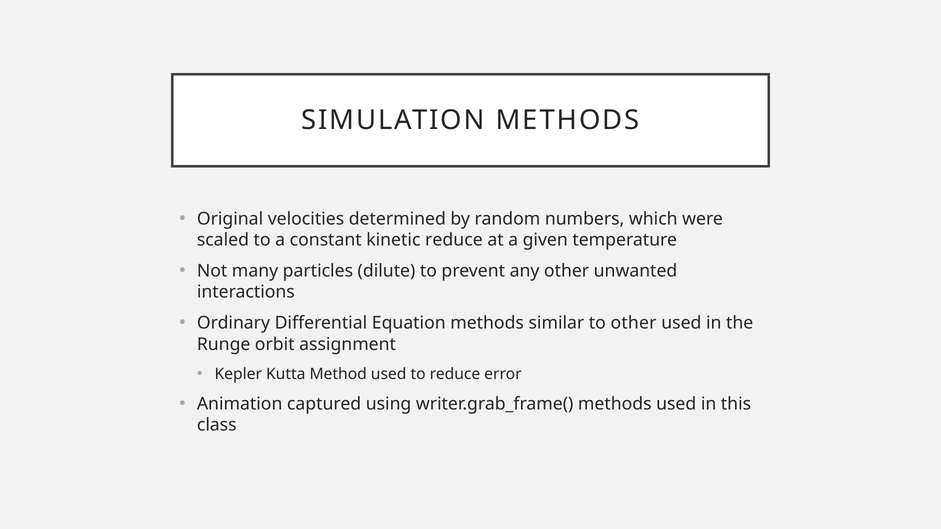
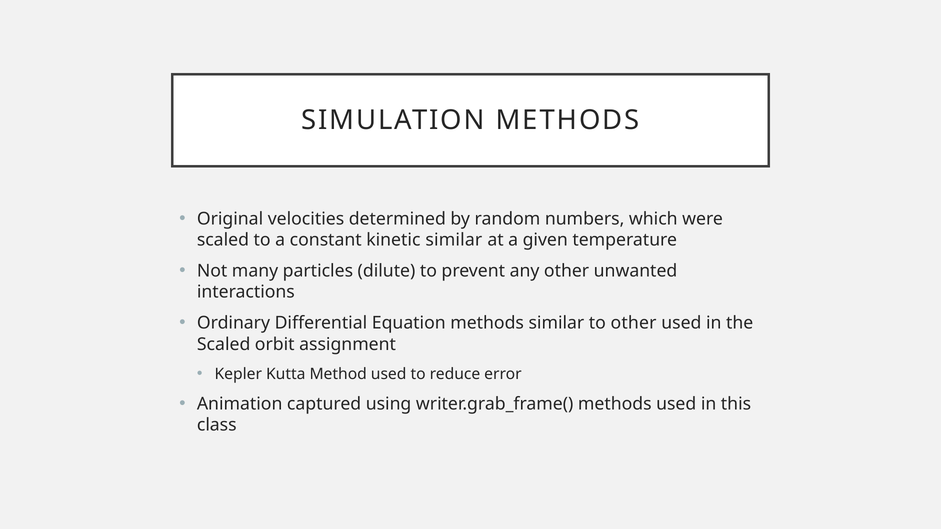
kinetic reduce: reduce -> similar (454, 240)
Runge: Runge -> Scaled (224, 344)
